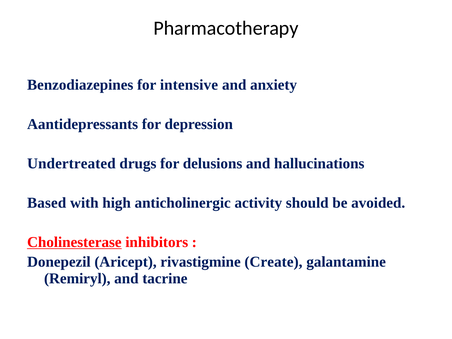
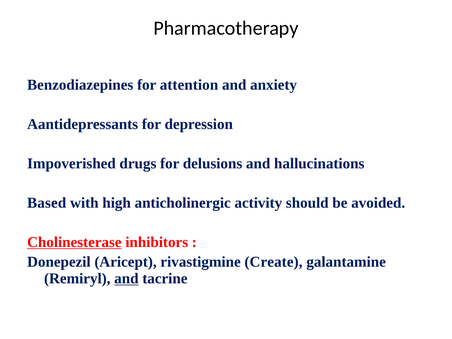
intensive: intensive -> attention (189, 85)
Undertreated: Undertreated -> Impoverished (71, 164)
and underline: none -> present (126, 278)
